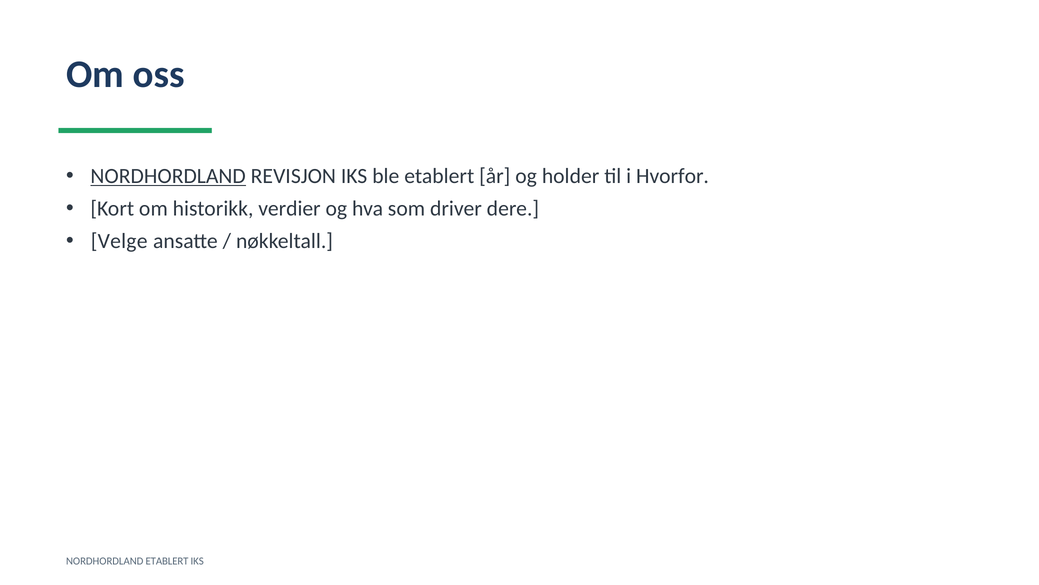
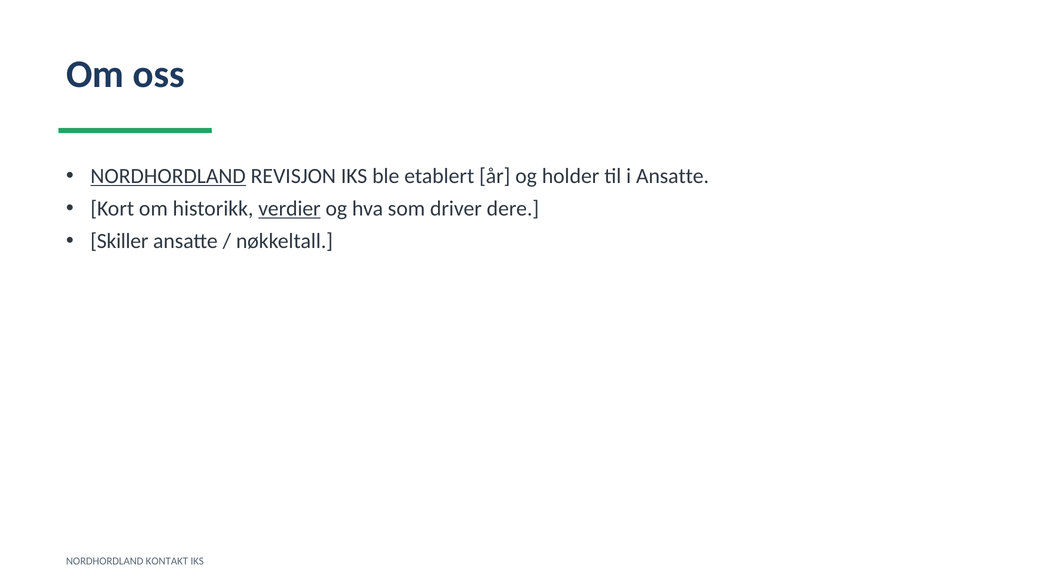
i Hvorfor: Hvorfor -> Ansatte (673, 176)
verdier underline: none -> present (289, 208)
Velge: Velge -> Skiller (119, 241)
NORDHORDLAND ETABLERT: ETABLERT -> KONTAKT (167, 561)
